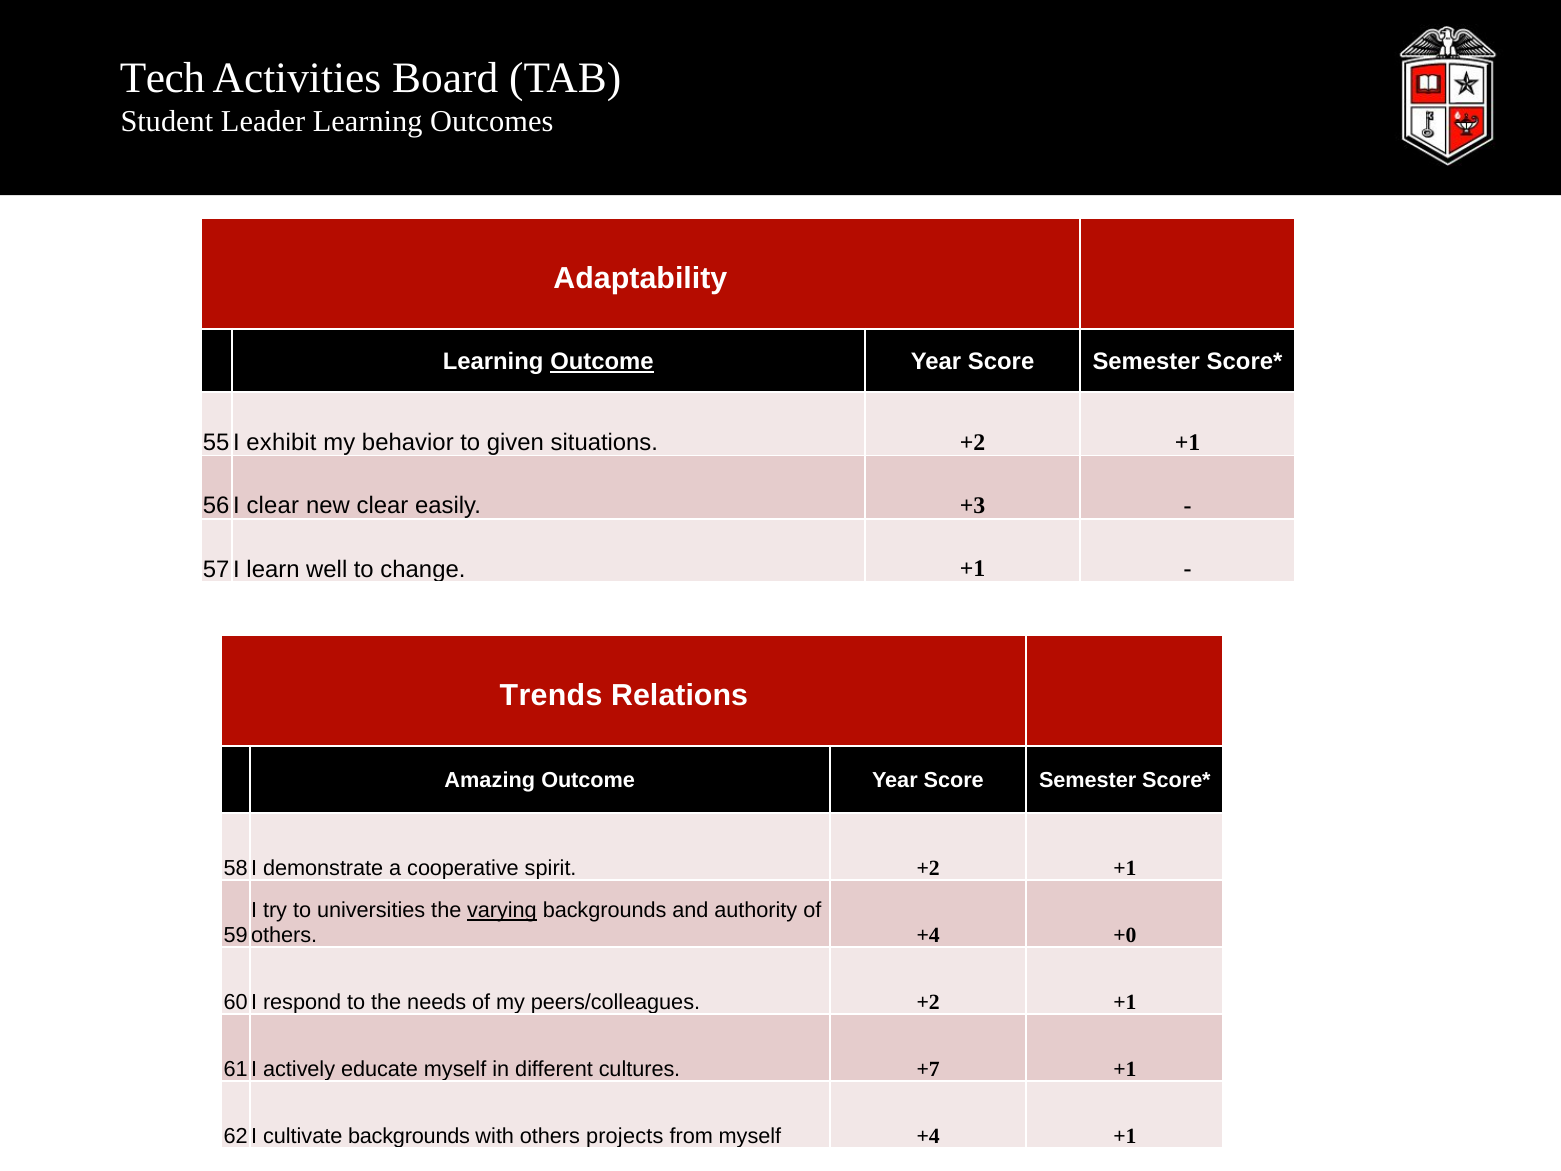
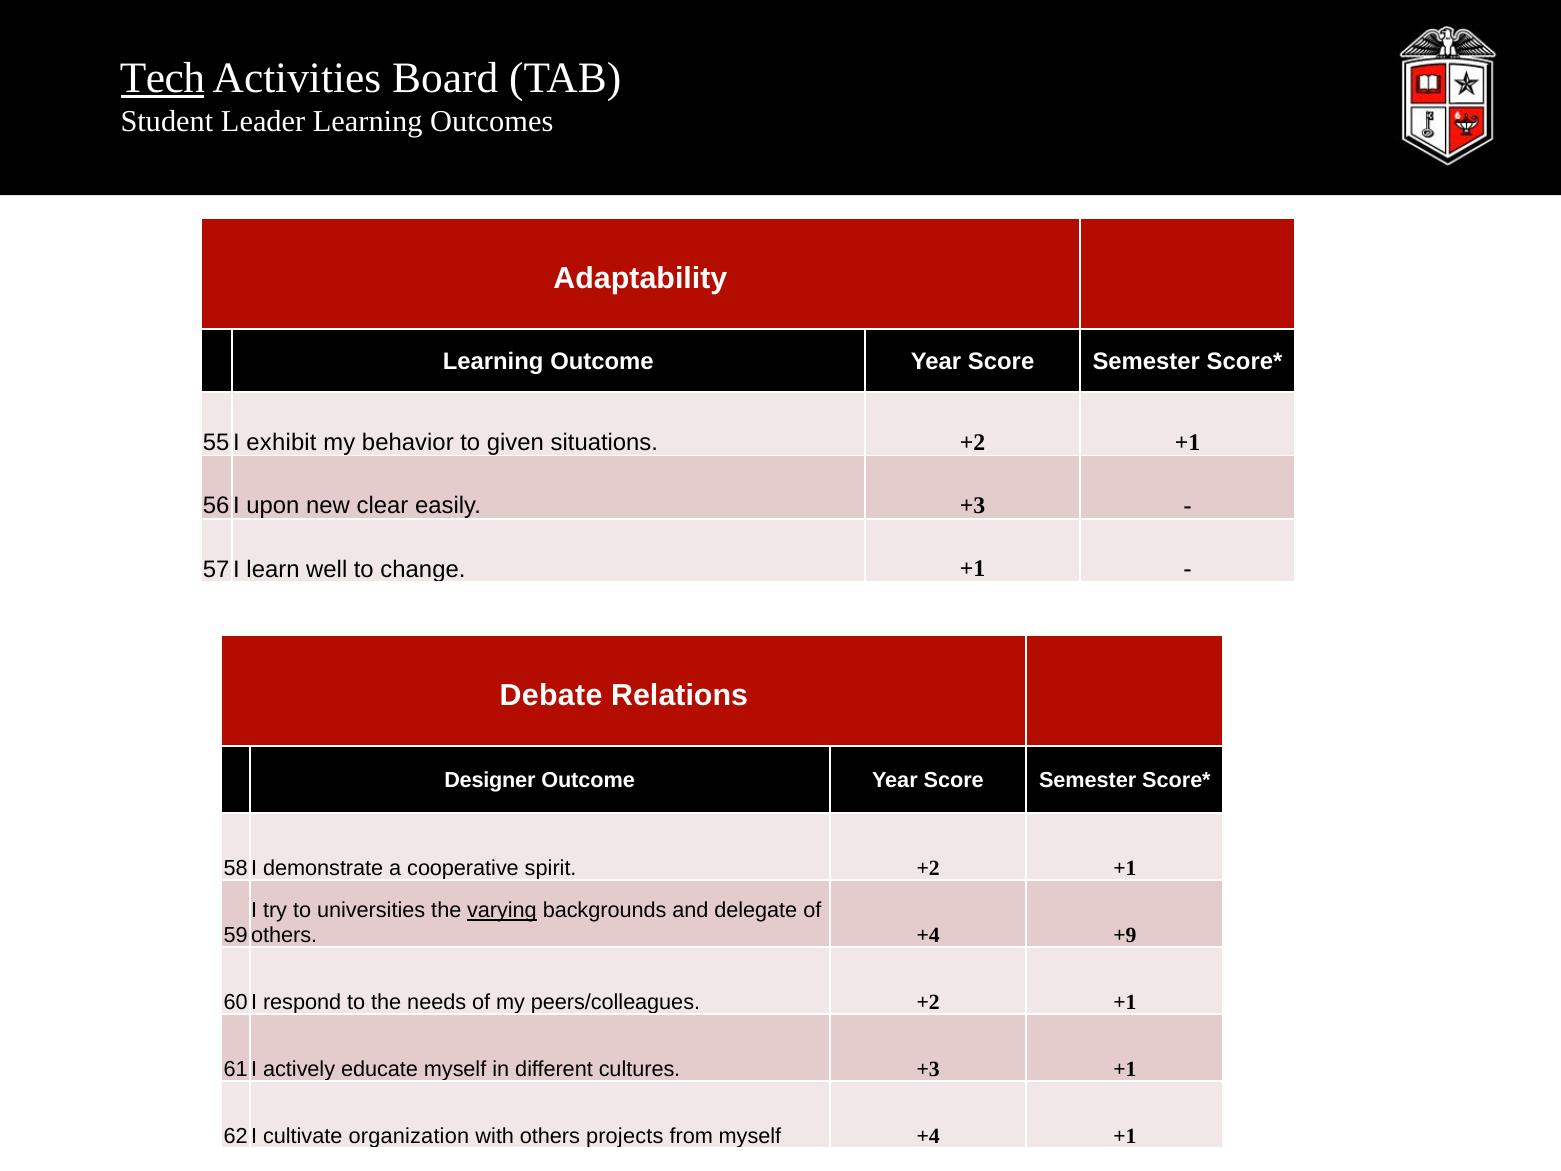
Tech underline: none -> present (163, 78)
Outcome underline: present -> none (602, 362)
clear: clear -> upon (273, 506)
Trends: Trends -> Debate (551, 696)
Amazing: Amazing -> Designer (490, 780)
authority: authority -> delegate (756, 911)
+0: +0 -> +9 (1125, 935)
cultures +7: +7 -> +3 (928, 1069)
cultivate backgrounds: backgrounds -> organization (409, 1136)
